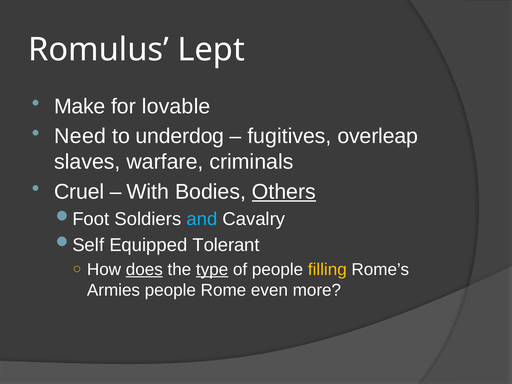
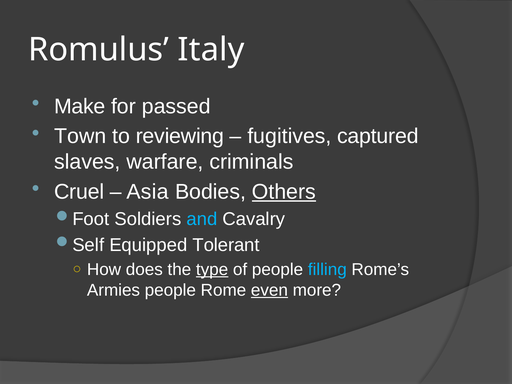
Lept: Lept -> Italy (211, 50)
lovable: lovable -> passed (176, 106)
Need: Need -> Town (80, 136)
underdog: underdog -> reviewing (180, 136)
overleap: overleap -> captured (378, 136)
With: With -> Asia (148, 192)
does underline: present -> none (144, 270)
filling colour: yellow -> light blue (327, 270)
even underline: none -> present (269, 290)
